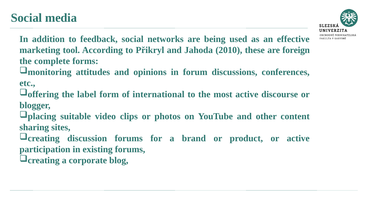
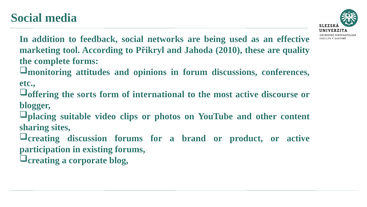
foreign: foreign -> quality (296, 50)
label: label -> sorts (87, 94)
